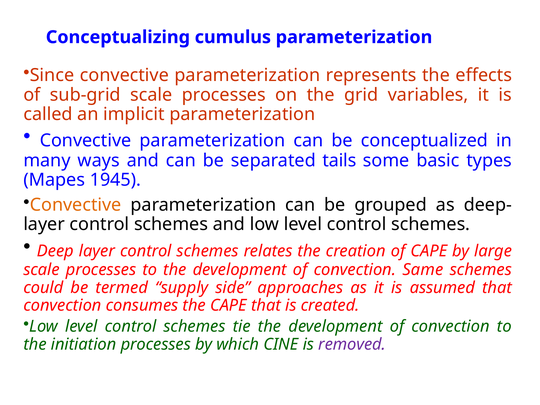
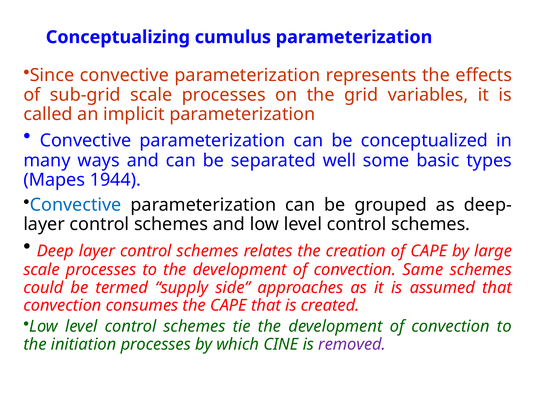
tails: tails -> well (339, 161)
1945: 1945 -> 1944 (115, 180)
Convective colour: orange -> blue (76, 205)
